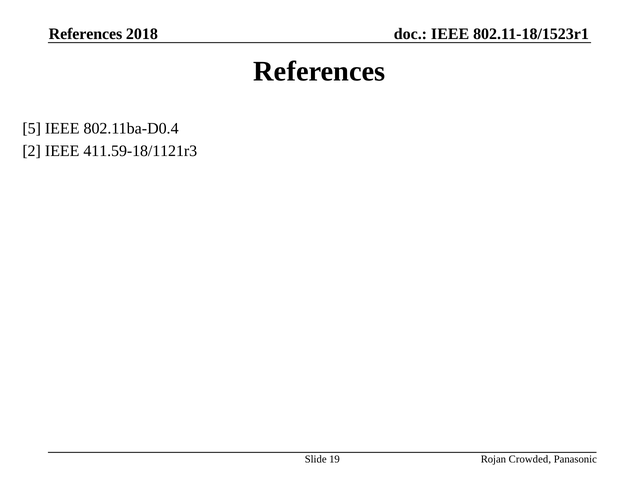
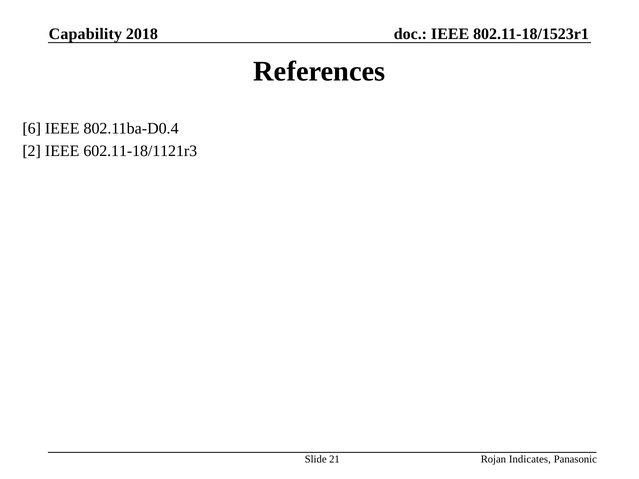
References: References -> Capability (85, 34)
5: 5 -> 6 (32, 129)
411.59-18/1121r3: 411.59-18/1121r3 -> 602.11-18/1121r3 (140, 151)
19: 19 -> 21 (334, 460)
Crowded: Crowded -> Indicates (530, 460)
